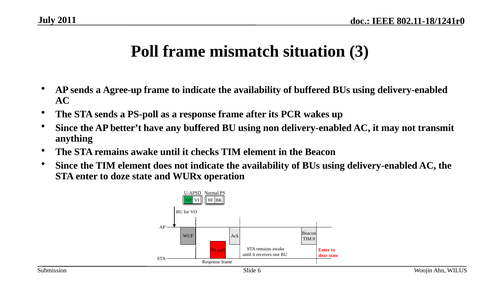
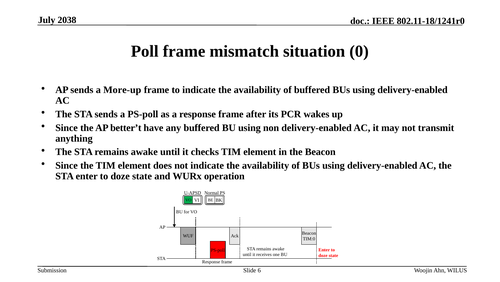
2011: 2011 -> 2038 (67, 20)
3: 3 -> 0 (359, 51)
Agree-up: Agree-up -> More-up (122, 90)
